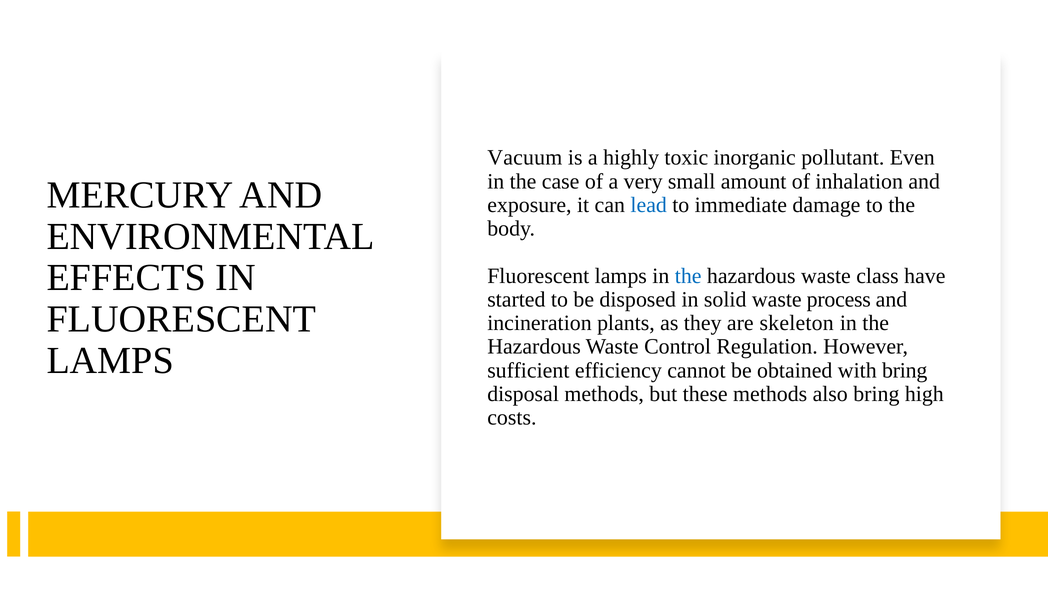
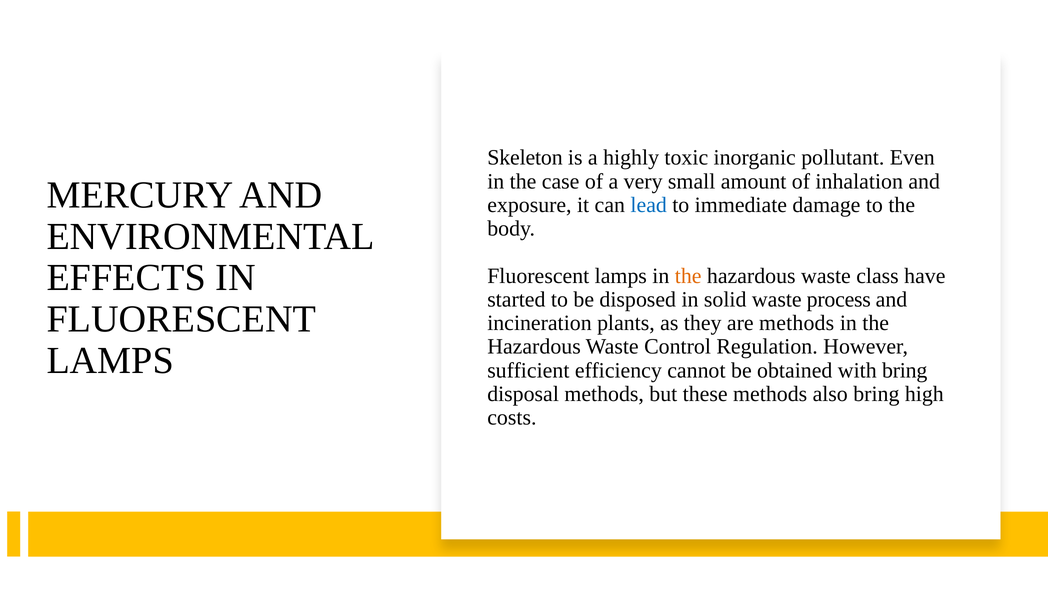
Vacuum: Vacuum -> Skeleton (525, 158)
the colour: blue -> orange (688, 276)
are skeleton: skeleton -> methods (797, 323)
